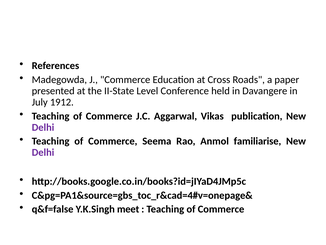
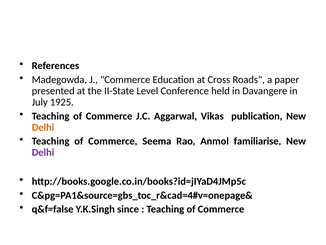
1912: 1912 -> 1925 (62, 102)
Delhi colour: purple -> orange (43, 127)
meet: meet -> since (128, 209)
